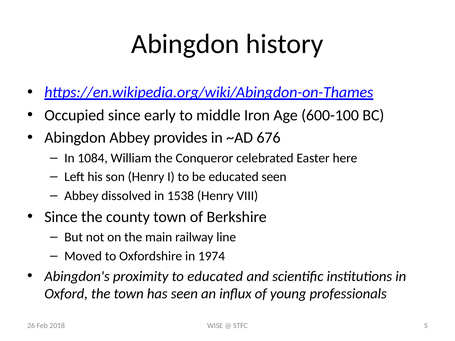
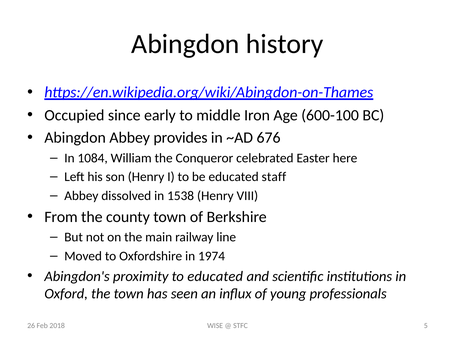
educated seen: seen -> staff (274, 177)
Since: Since -> From (61, 217)
